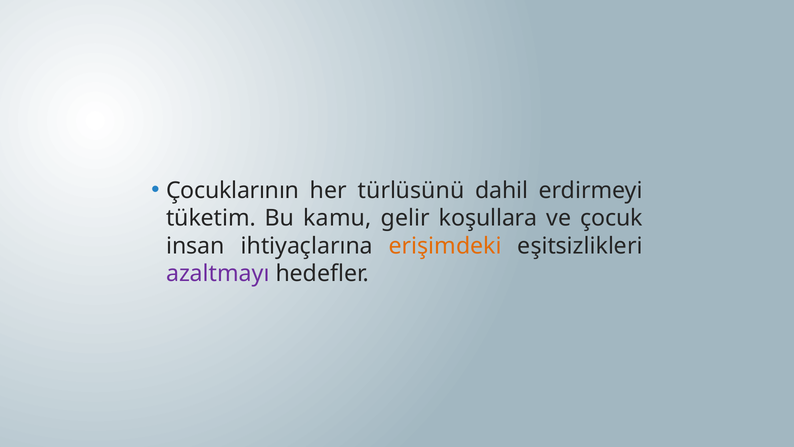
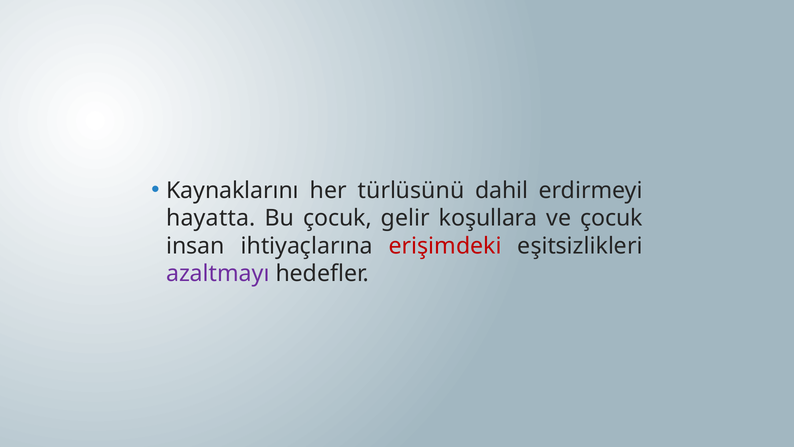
Çocuklarının: Çocuklarının -> Kaynaklarını (232, 190)
tüketim: tüketim -> hayatta (211, 218)
Bu kamu: kamu -> çocuk (338, 218)
erişimdeki colour: orange -> red (445, 246)
